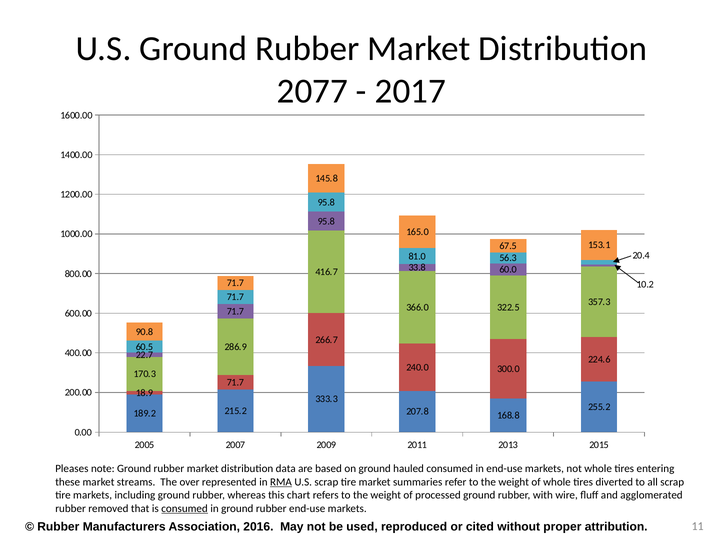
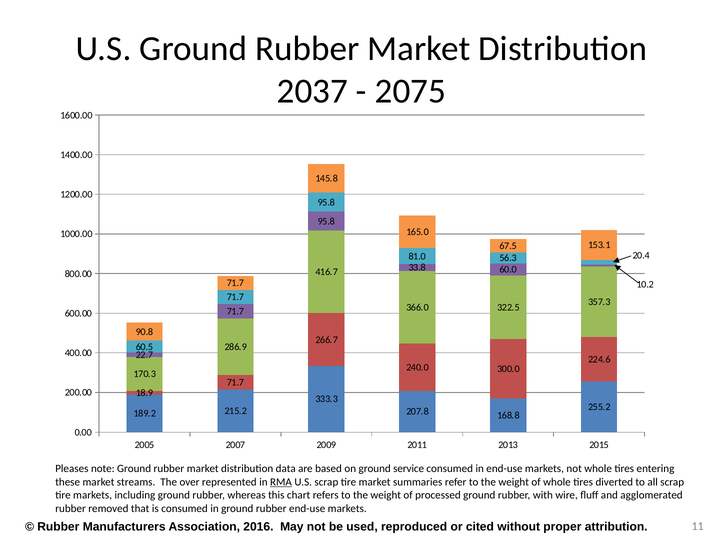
2077: 2077 -> 2037 (312, 91)
2017: 2017 -> 2075 (410, 91)
hauled: hauled -> service (409, 469)
consumed underline: present -> none (185, 509)
